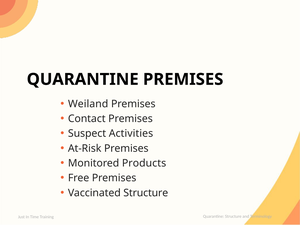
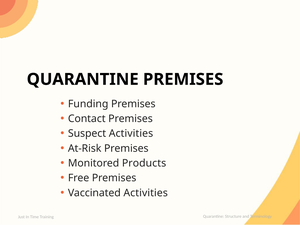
Weiland: Weiland -> Funding (88, 104)
Vaccinated Structure: Structure -> Activities (146, 193)
